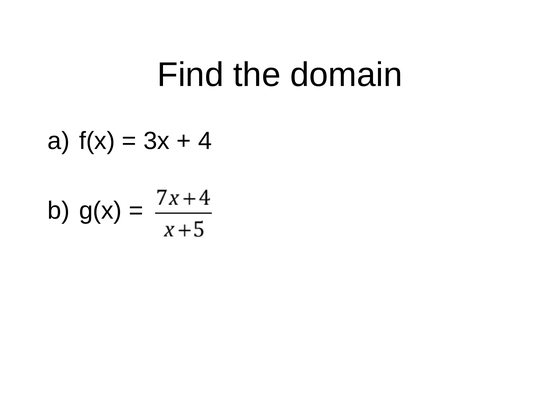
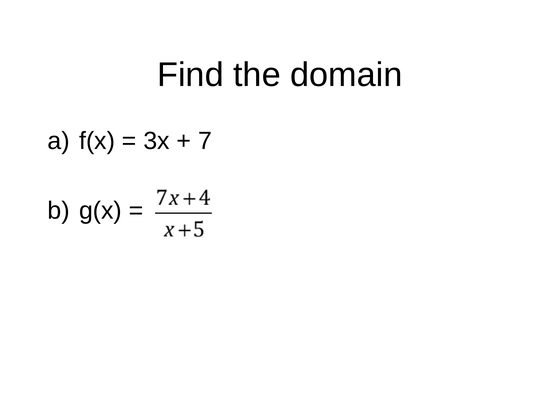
4: 4 -> 7 (205, 141)
